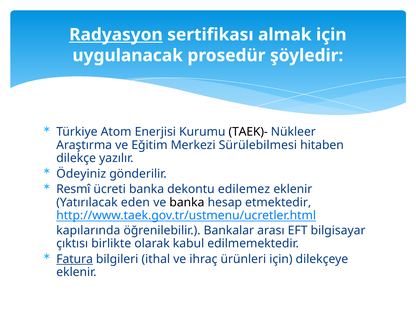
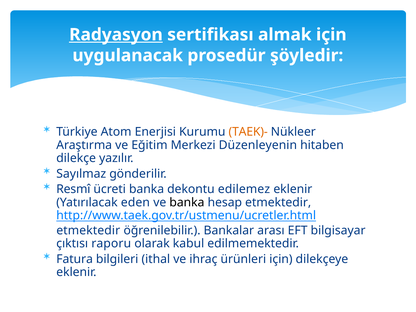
TAEK)- colour: black -> orange (248, 132)
Sürülebilmesi: Sürülebilmesi -> Düzenleyenin (258, 145)
Ödeyiniz: Ödeyiniz -> Sayılmaz (81, 174)
kapılarında: kapılarında -> etmektedir (88, 230)
birlikte: birlikte -> raporu (111, 243)
Fatura underline: present -> none (75, 259)
